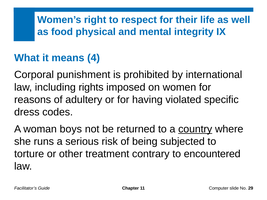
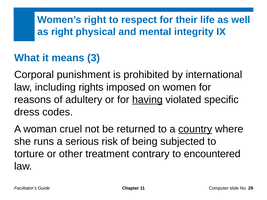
as food: food -> right (62, 32)
4: 4 -> 3 (94, 58)
having underline: none -> present (147, 100)
boys: boys -> cruel (71, 129)
